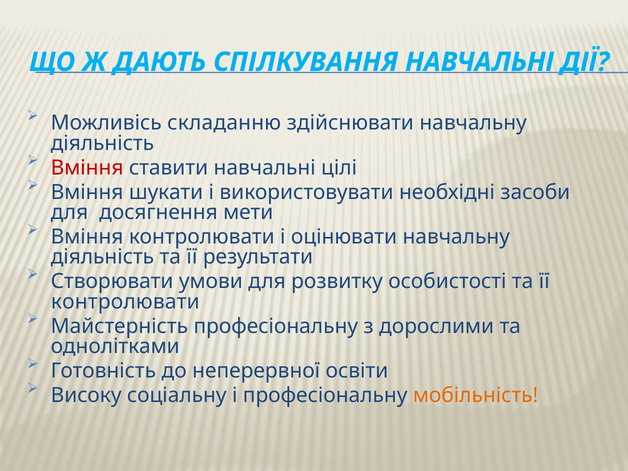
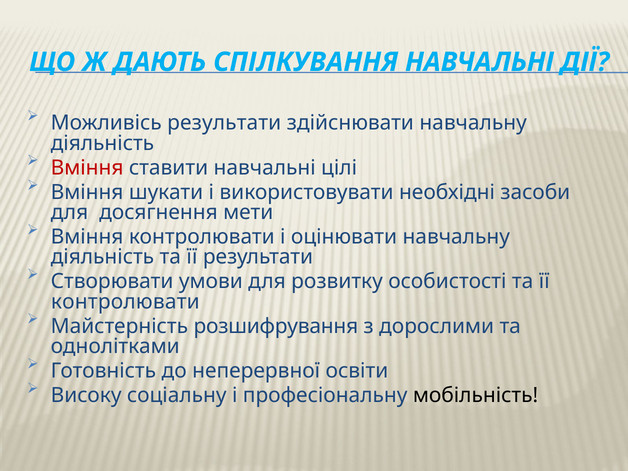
Можливісь складанню: складанню -> результати (224, 123)
Майстерність професіональну: професіональну -> розшифрування (276, 326)
мобільність colour: orange -> black (476, 395)
